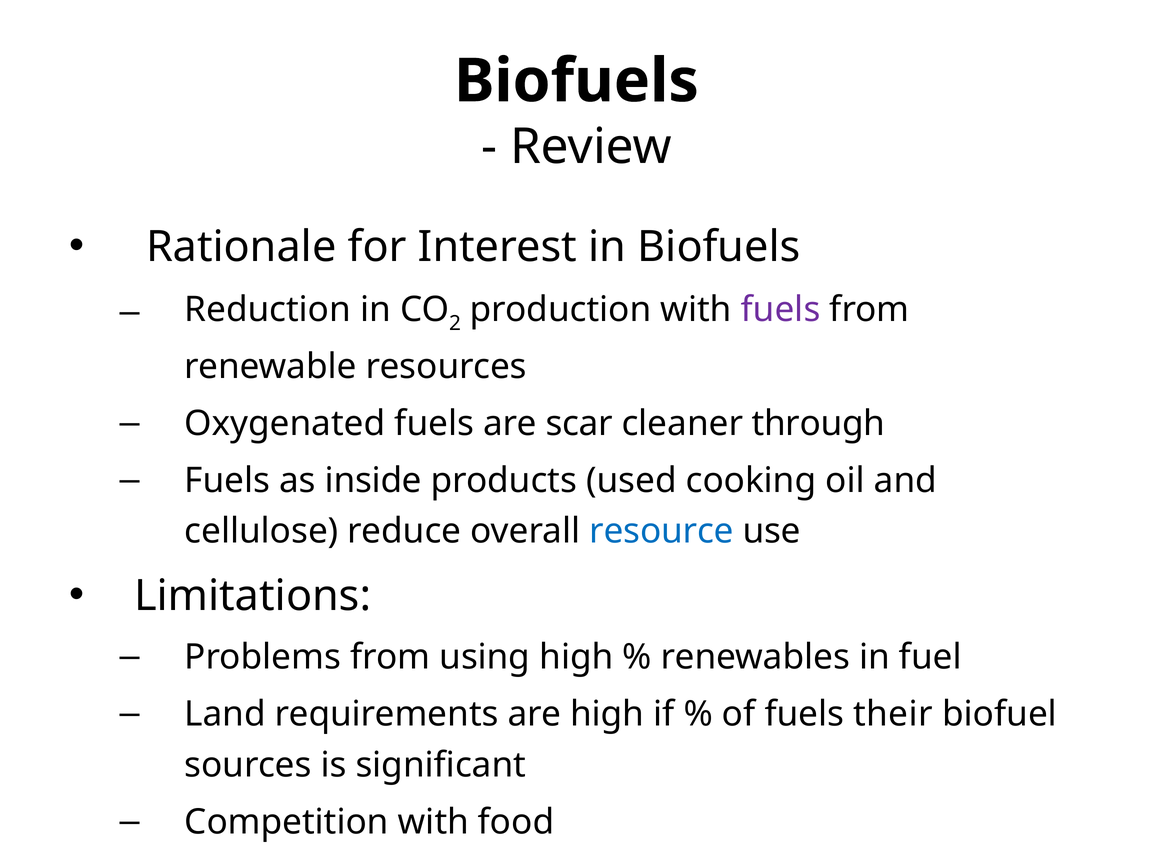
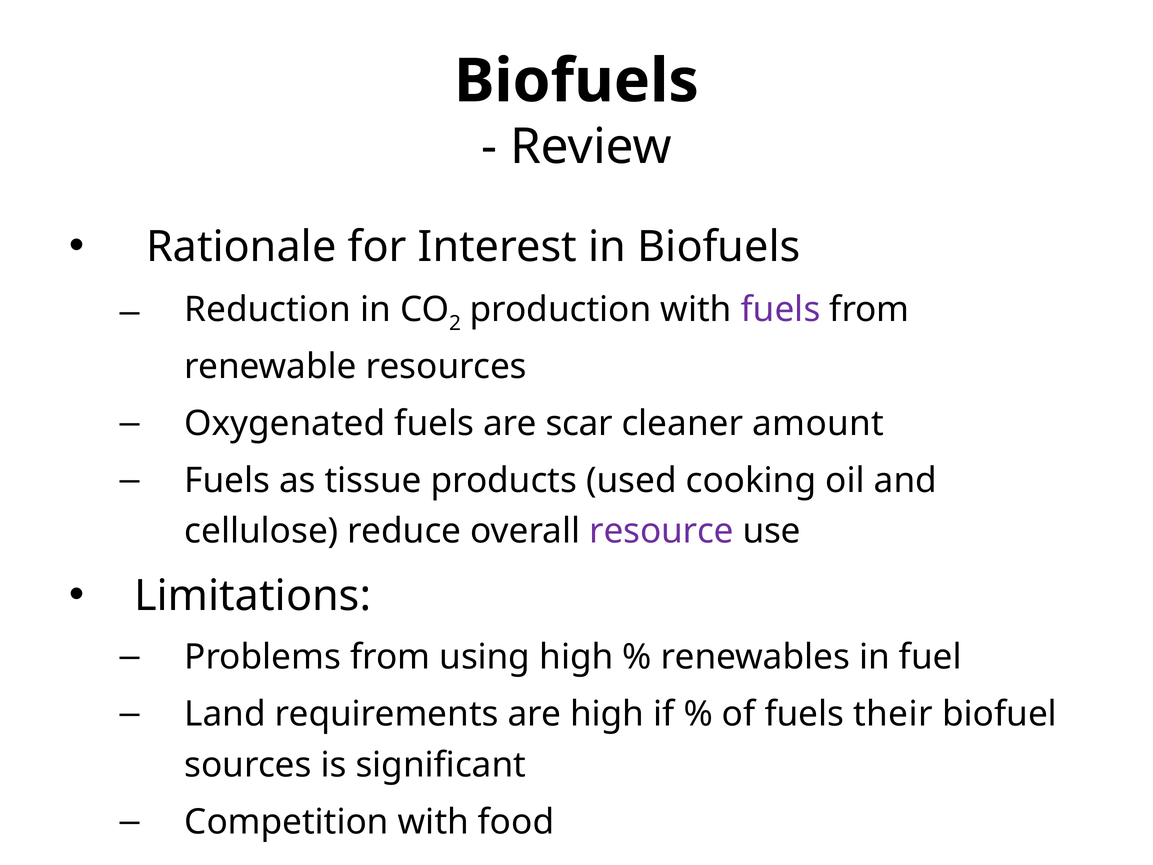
through: through -> amount (818, 423)
inside: inside -> tissue (373, 480)
resource colour: blue -> purple (662, 531)
